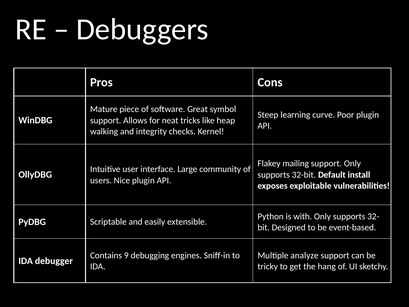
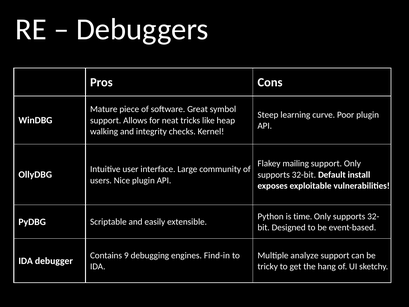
with: with -> time (303, 216)
Sniff-in: Sniff-in -> Find-in (217, 255)
